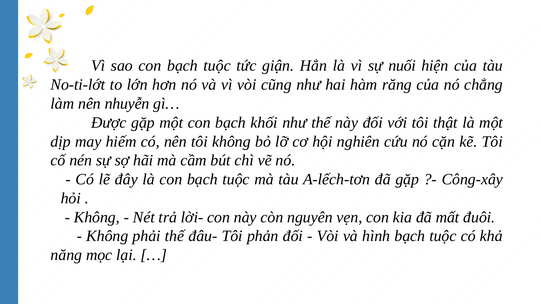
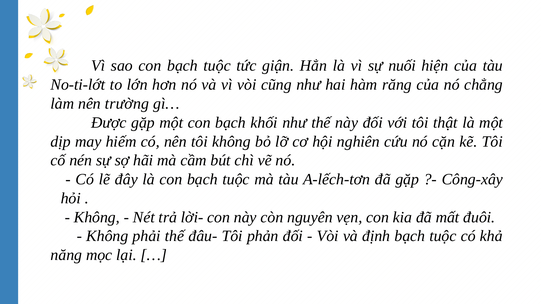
nhuyễn: nhuyễn -> trường (127, 104)
hình: hình -> định (376, 236)
